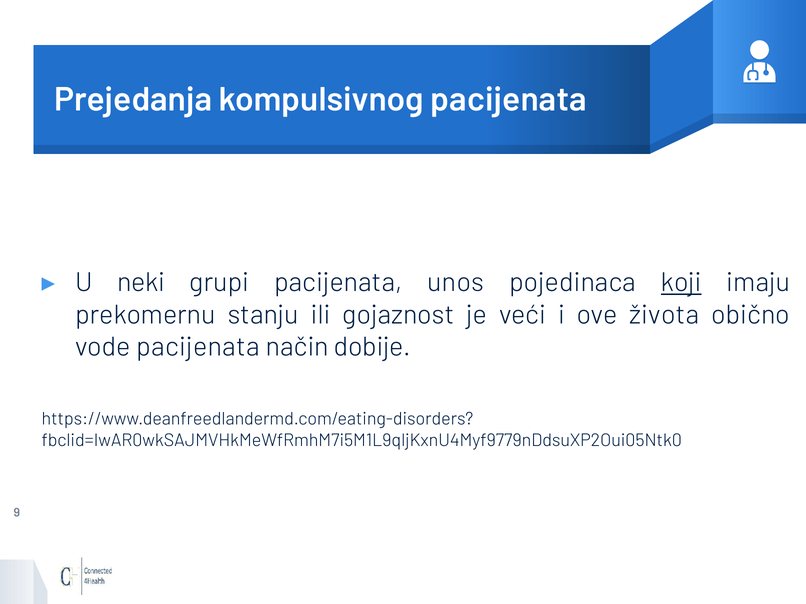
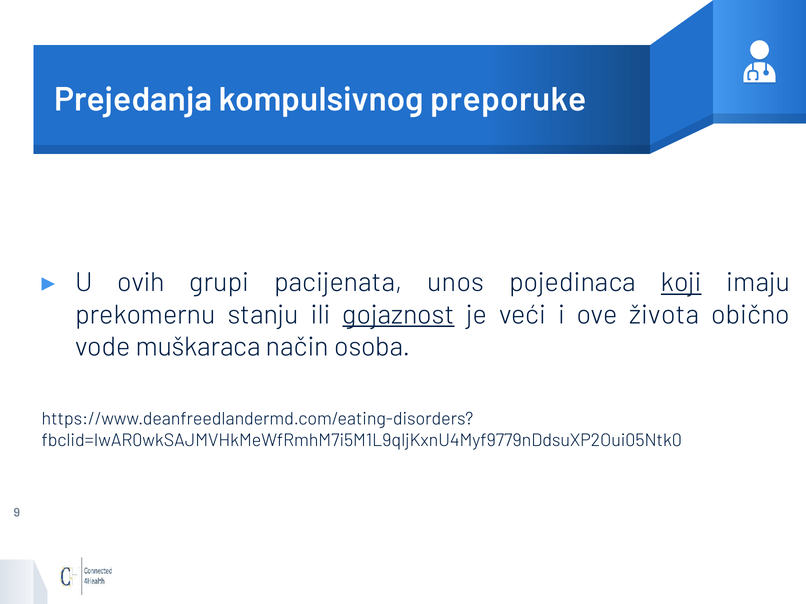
kompulsivnog pacijenata: pacijenata -> preporuke (508, 100)
neki: neki -> ovih (141, 283)
gojaznost underline: none -> present (398, 315)
vode pacijenata: pacijenata -> muškaraca (198, 347)
dobije: dobije -> osoba (372, 347)
